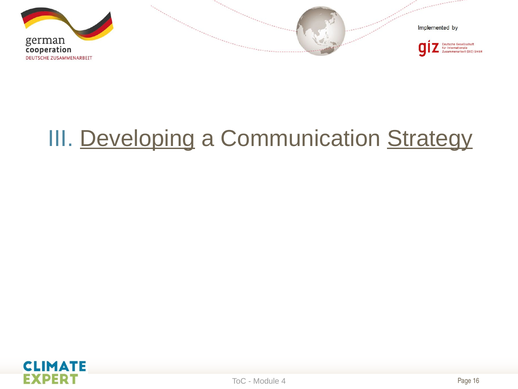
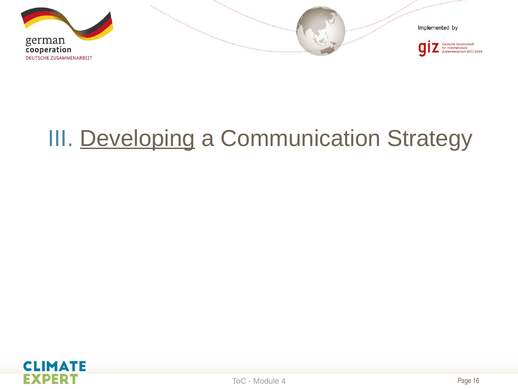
Strategy underline: present -> none (430, 138)
